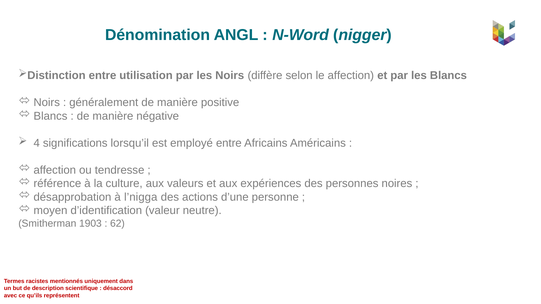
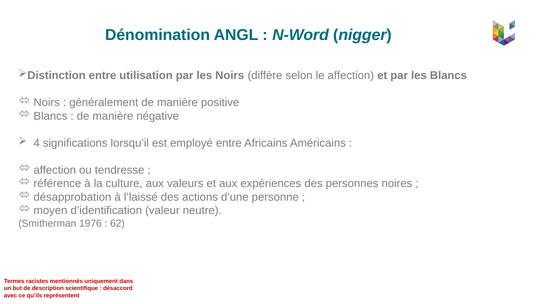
l’nigga: l’nigga -> l’laissé (141, 197)
1903: 1903 -> 1976 (90, 224)
